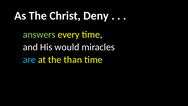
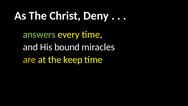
would: would -> bound (67, 47)
are colour: light blue -> yellow (29, 60)
than: than -> keep (73, 60)
